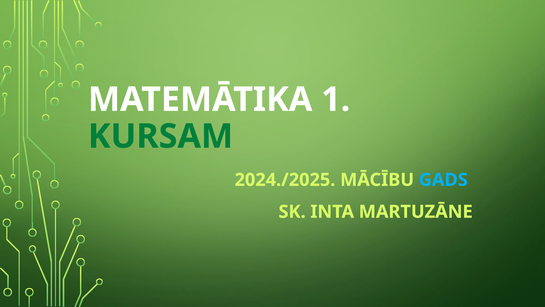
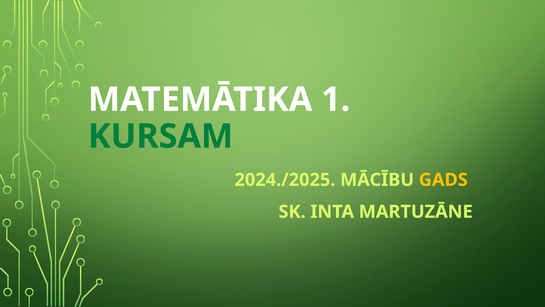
GADS colour: light blue -> yellow (443, 180)
